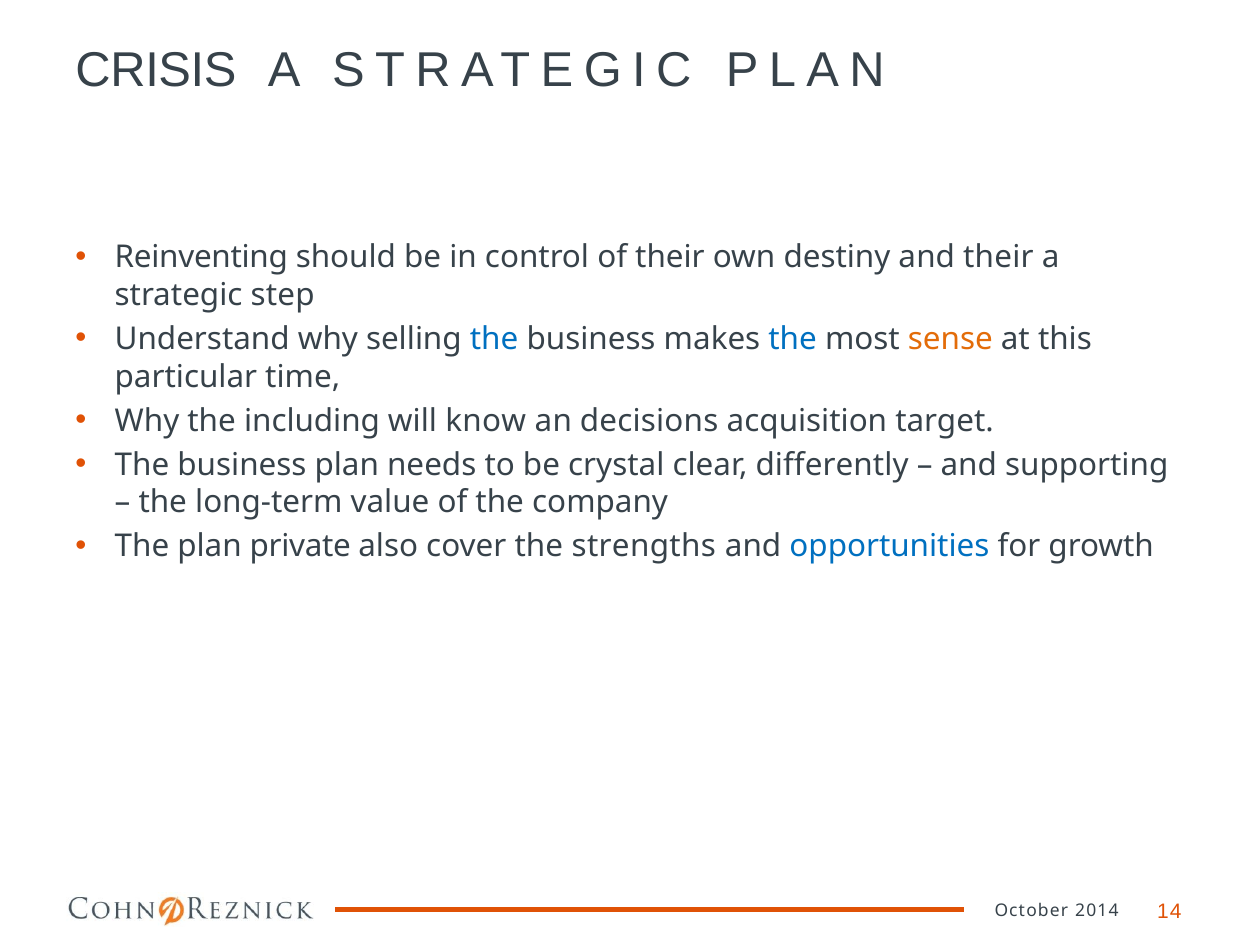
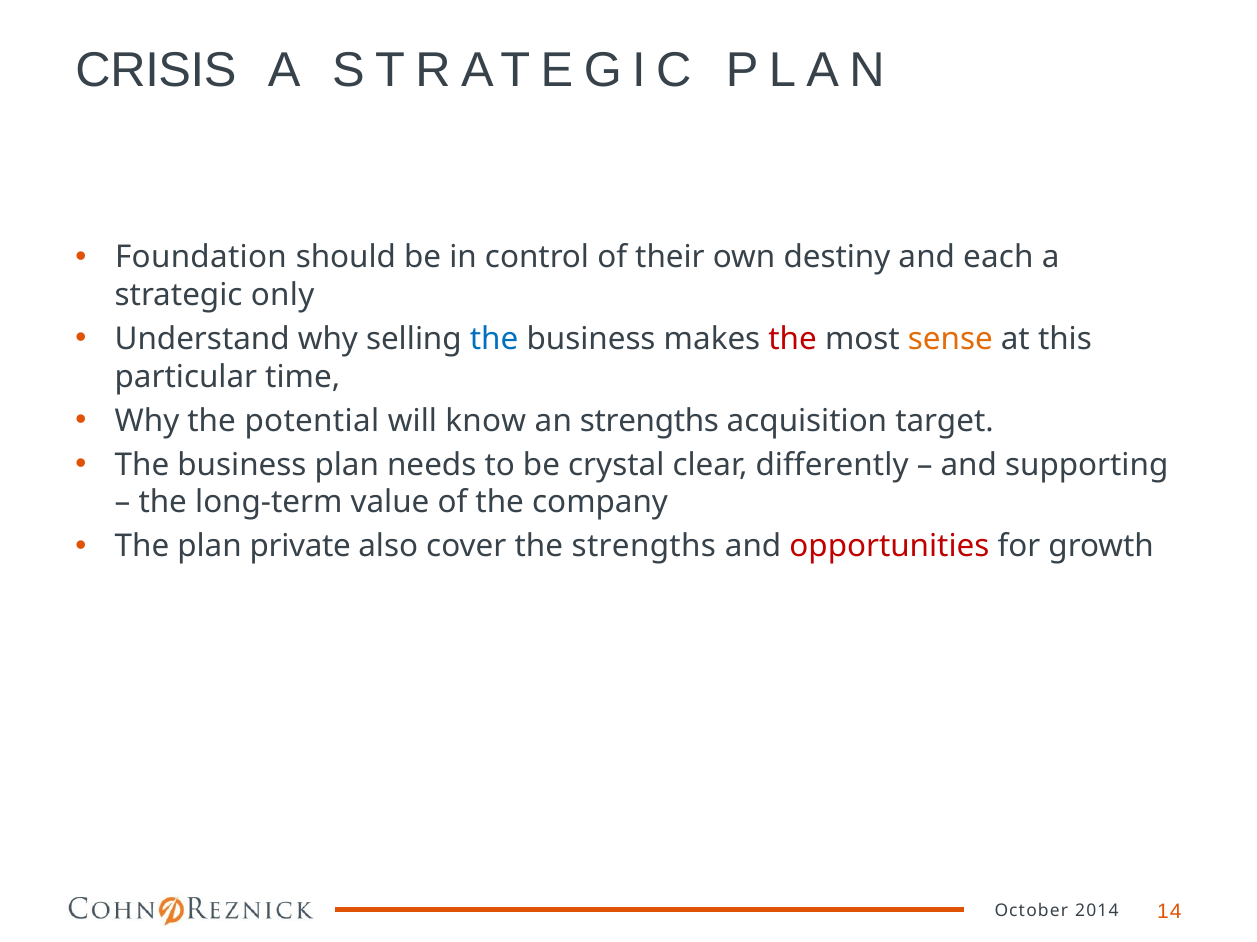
Reinventing: Reinventing -> Foundation (201, 258)
and their: their -> each (998, 258)
step: step -> only (283, 296)
the colour: blue -> red (793, 340)
including: including -> potential (312, 421)
an decisions: decisions -> strengths (649, 421)
opportunities colour: blue -> red (889, 547)
